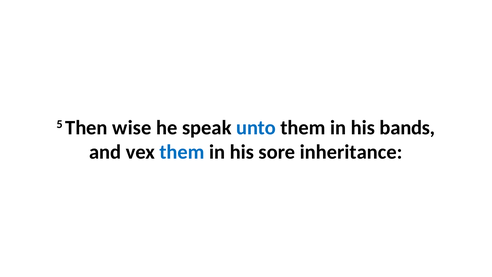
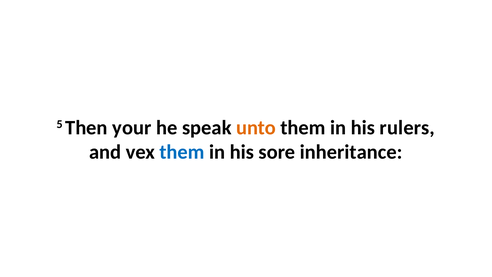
wise: wise -> your (132, 127)
unto colour: blue -> orange (256, 127)
bands: bands -> rulers (407, 127)
